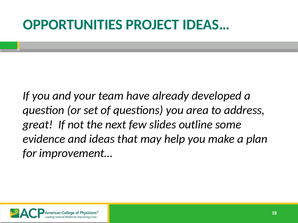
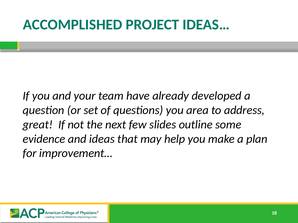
OPPORTUNITIES: OPPORTUNITIES -> ACCOMPLISHED (73, 25)
